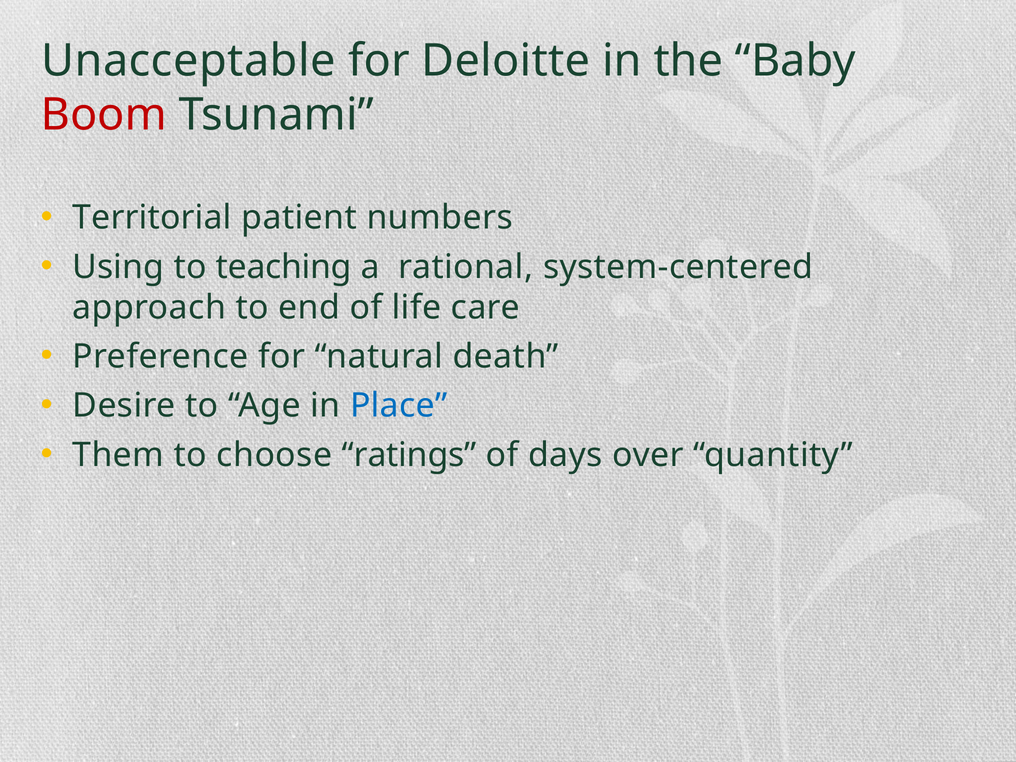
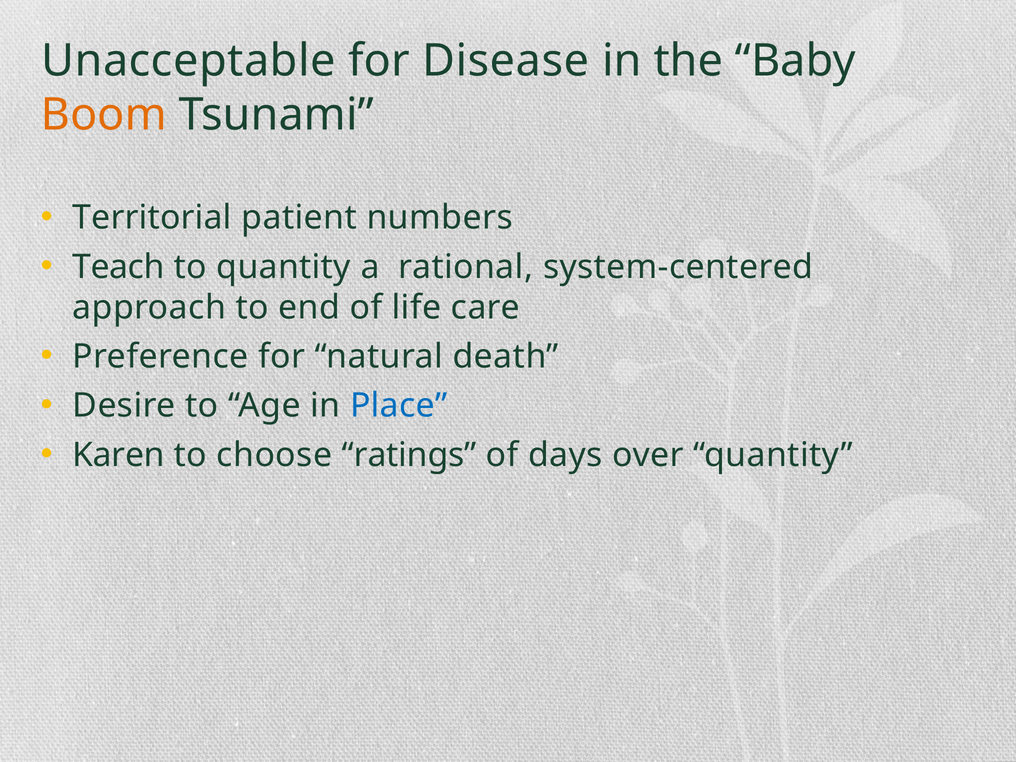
Deloitte: Deloitte -> Disease (506, 61)
Boom colour: red -> orange (104, 115)
Using: Using -> Teach (118, 267)
to teaching: teaching -> quantity (284, 267)
Them: Them -> Karen (118, 455)
